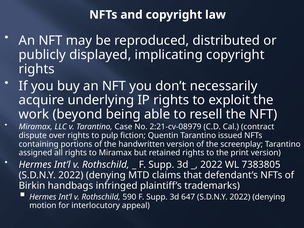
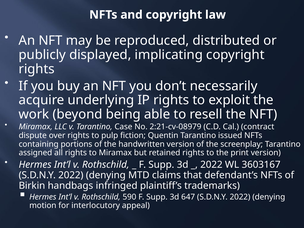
7383805: 7383805 -> 3603167 (261, 165)
